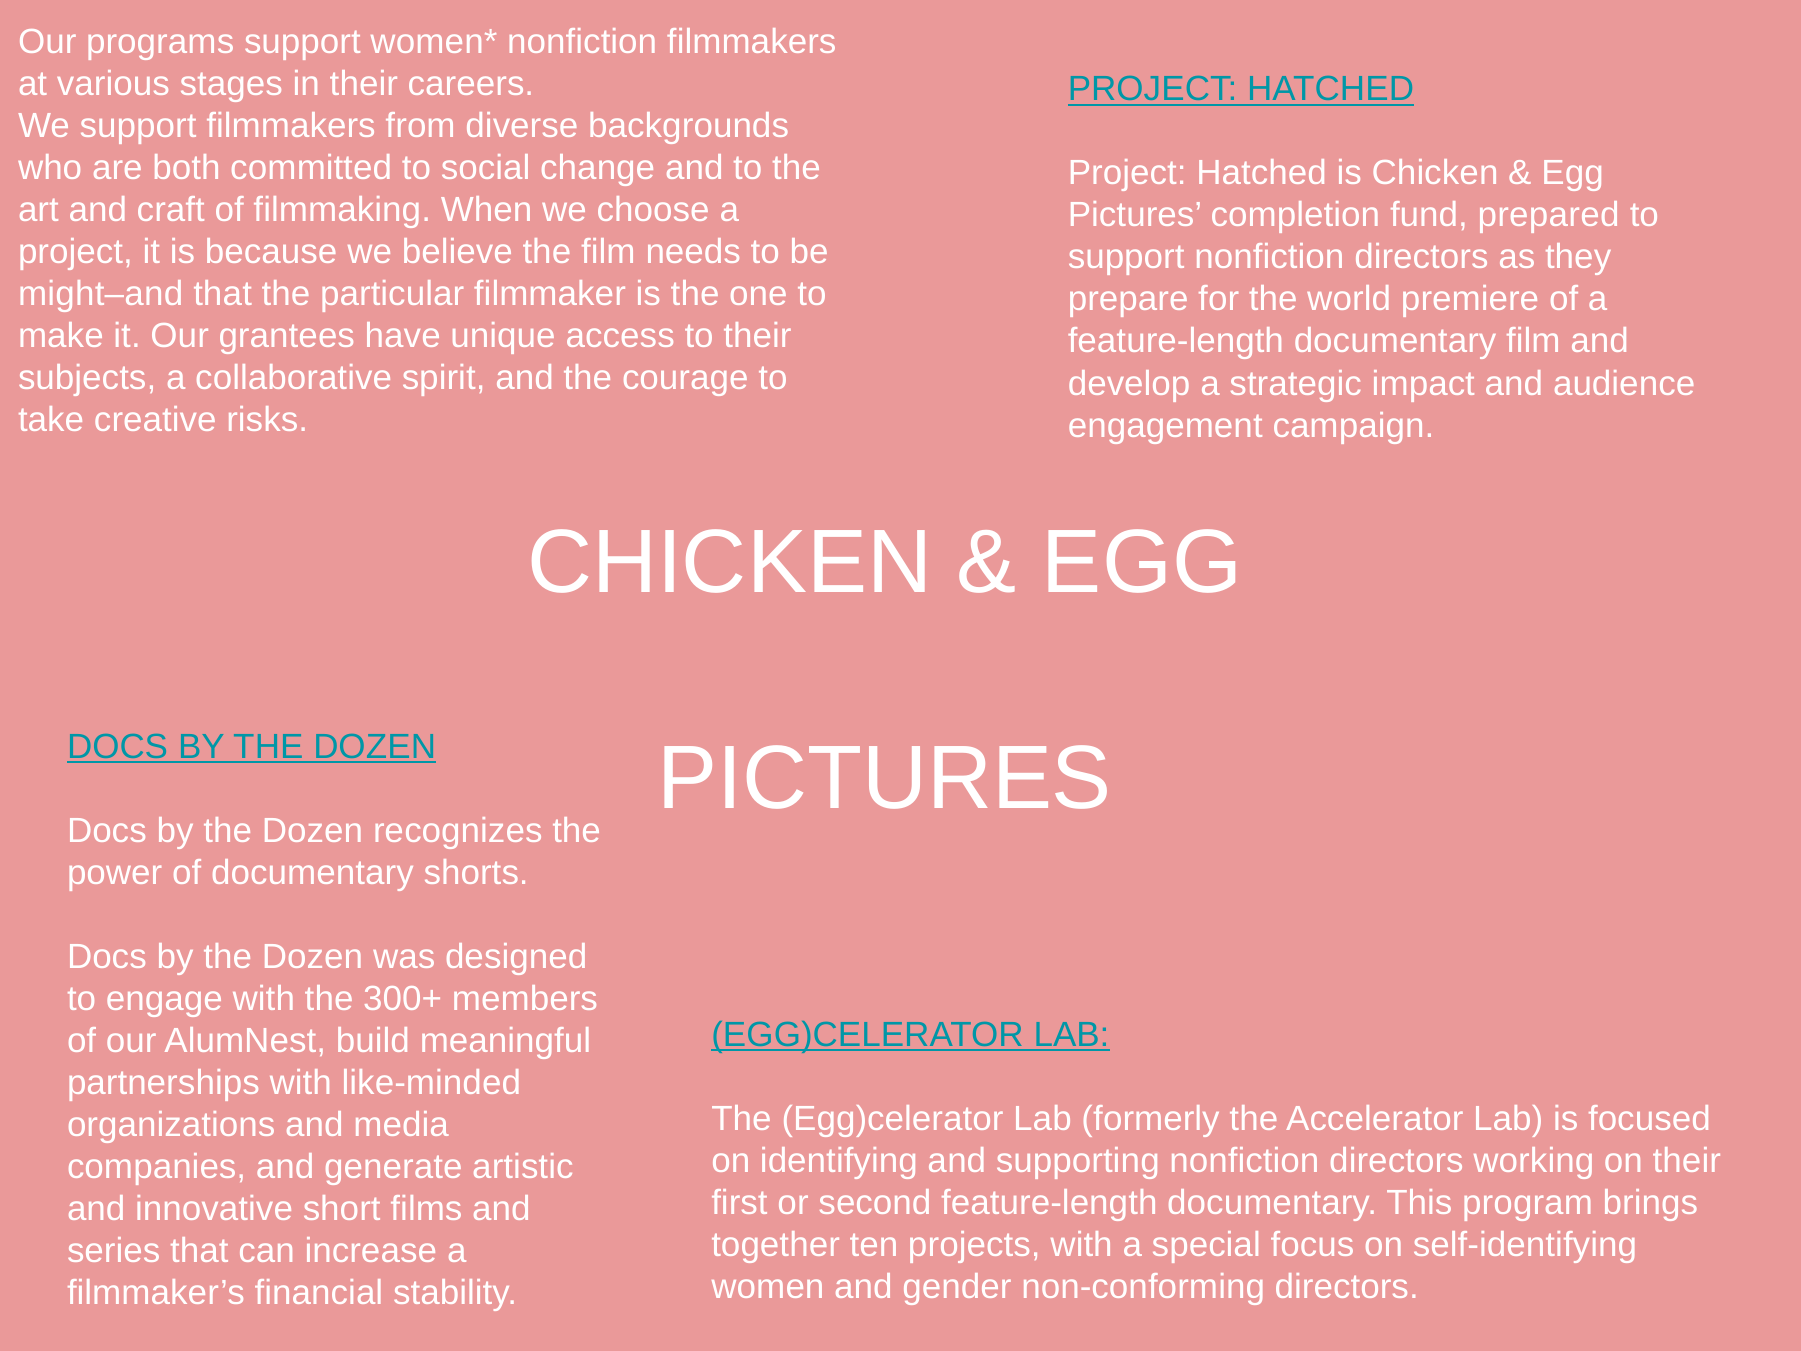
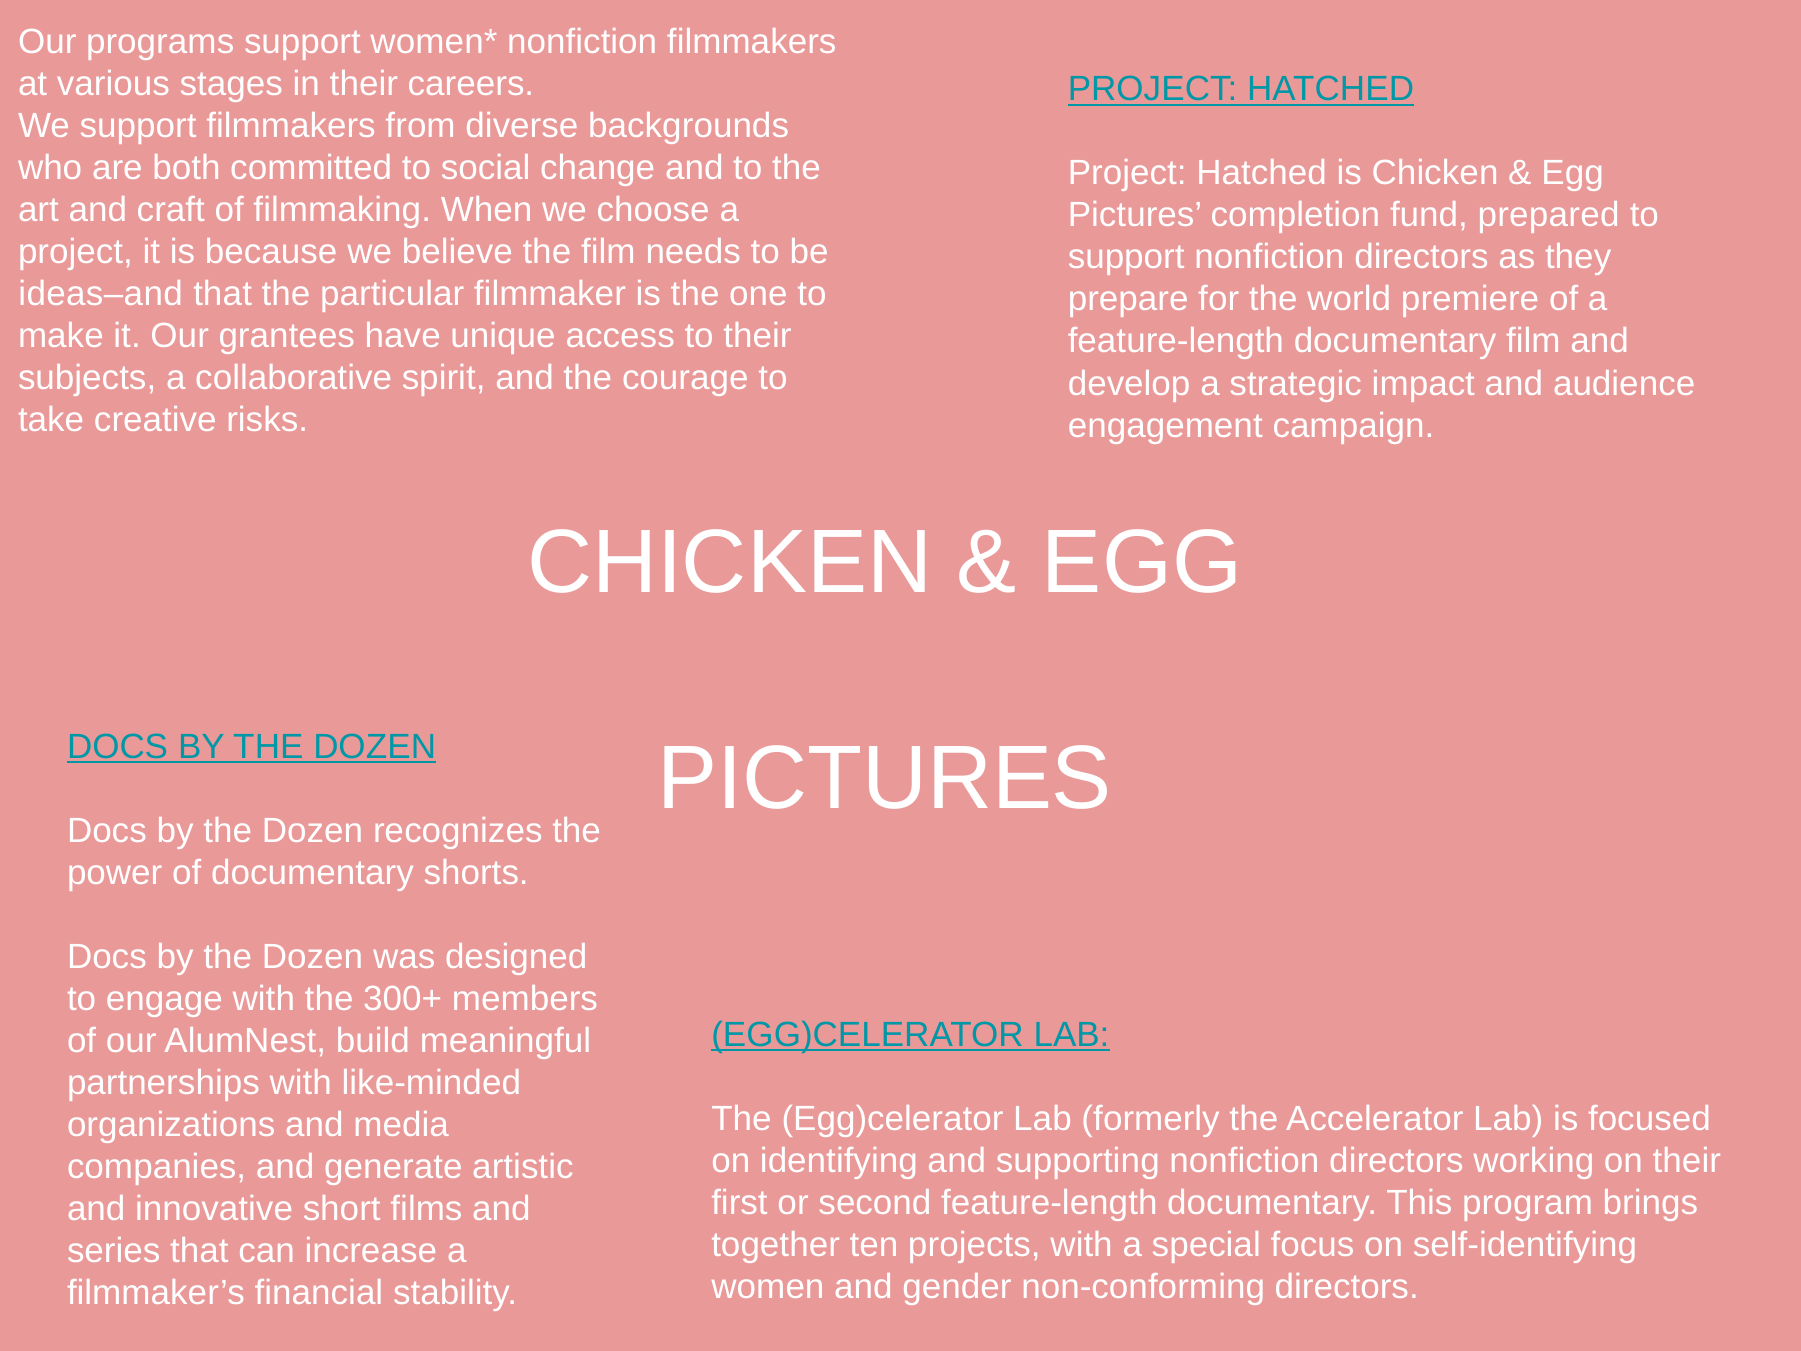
might–and: might–and -> ideas–and (101, 294)
